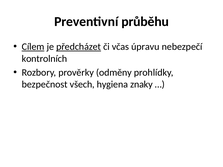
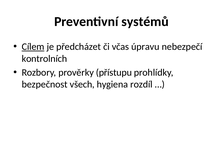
průběhu: průběhu -> systémů (145, 22)
předcházet underline: present -> none (79, 47)
odměny: odměny -> přístupu (114, 73)
znaky: znaky -> rozdíl (141, 84)
